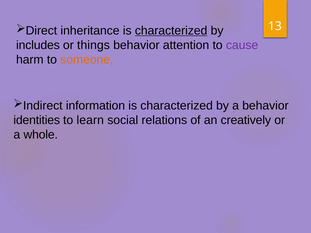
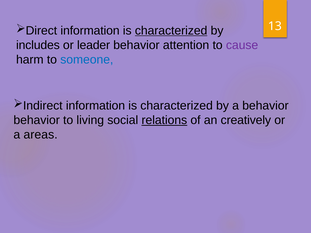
inheritance: inheritance -> information (90, 31)
things: things -> leader (94, 45)
someone colour: orange -> blue (87, 60)
identities: identities -> behavior (37, 120)
learn: learn -> living (90, 120)
relations underline: none -> present (164, 120)
whole: whole -> areas (41, 135)
